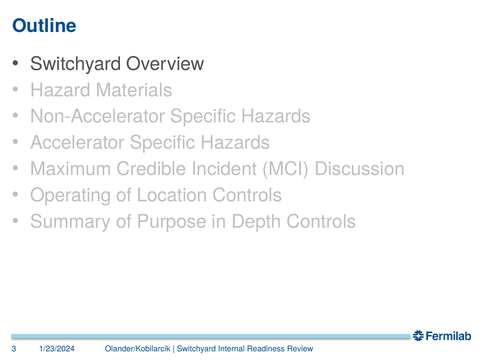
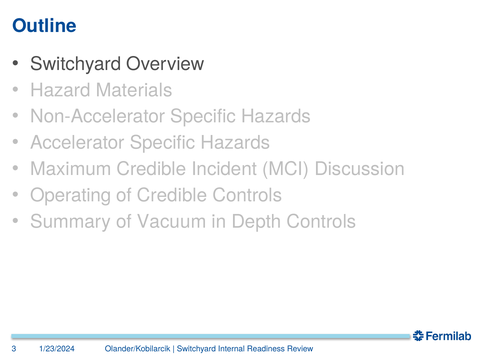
of Location: Location -> Credible (172, 196)
Purpose: Purpose -> Vacuum (172, 222)
